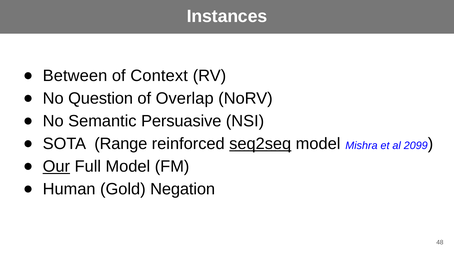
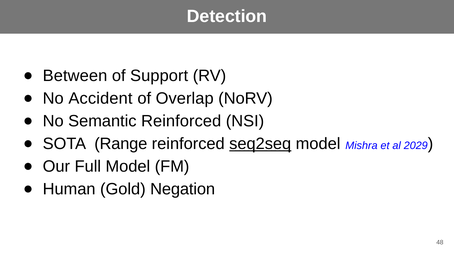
Instances: Instances -> Detection (227, 16)
Context: Context -> Support (159, 76)
Question: Question -> Accident (100, 98)
Semantic Persuasive: Persuasive -> Reinforced (181, 121)
2099: 2099 -> 2029 (416, 145)
Our underline: present -> none (56, 166)
